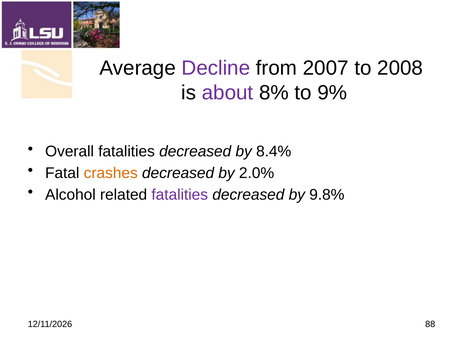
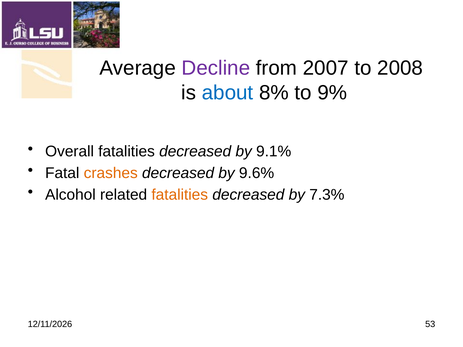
about colour: purple -> blue (228, 93)
8.4%: 8.4% -> 9.1% (274, 152)
2.0%: 2.0% -> 9.6% (257, 173)
fatalities colour: purple -> orange (180, 195)
9.8%: 9.8% -> 7.3% (327, 195)
88: 88 -> 53 (430, 325)
